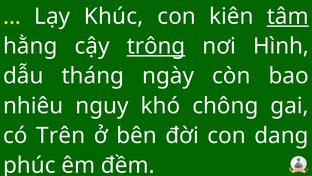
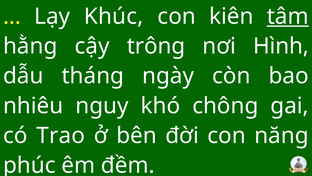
trông underline: present -> none (156, 46)
Trên: Trên -> Trao (61, 135)
dang: dang -> năng (281, 135)
